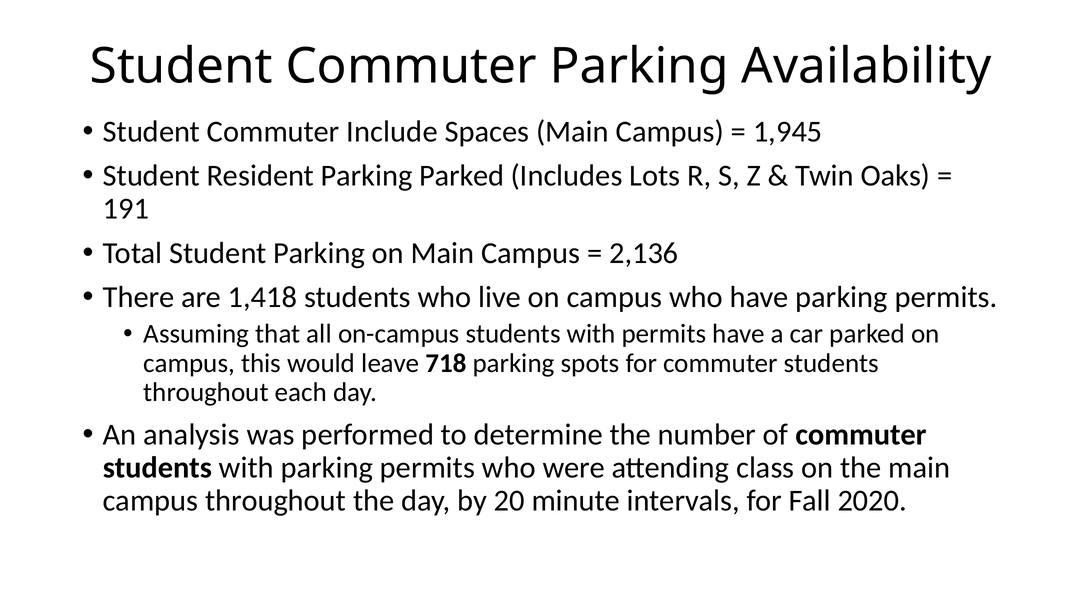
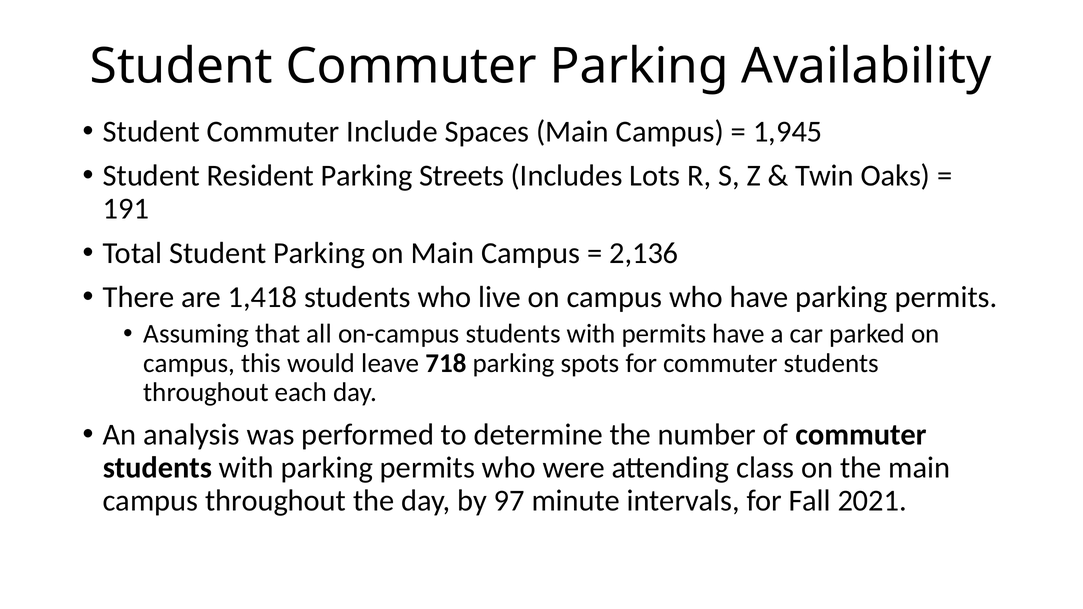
Parking Parked: Parked -> Streets (462, 176)
20: 20 -> 97 (509, 501)
2020: 2020 -> 2021 (872, 501)
